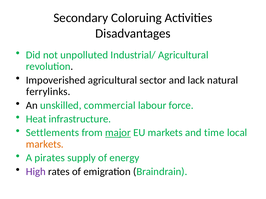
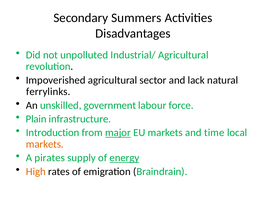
Coloruing: Coloruing -> Summers (136, 18)
commercial: commercial -> government (110, 106)
Heat: Heat -> Plain (36, 119)
Settlements: Settlements -> Introduction (53, 133)
energy underline: none -> present (124, 158)
High colour: purple -> orange (36, 172)
